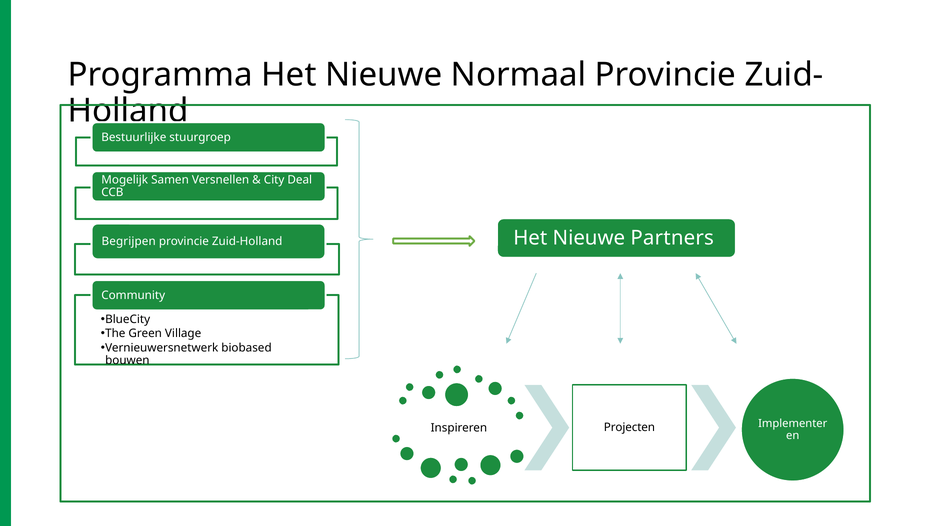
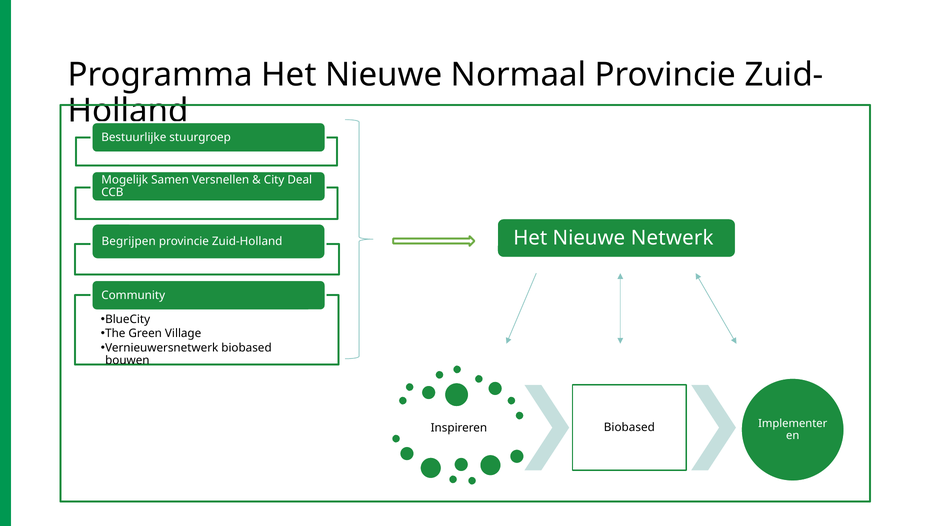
Partners: Partners -> Netwerk (672, 238)
Inspireren Projecten: Projecten -> Biobased (629, 428)
